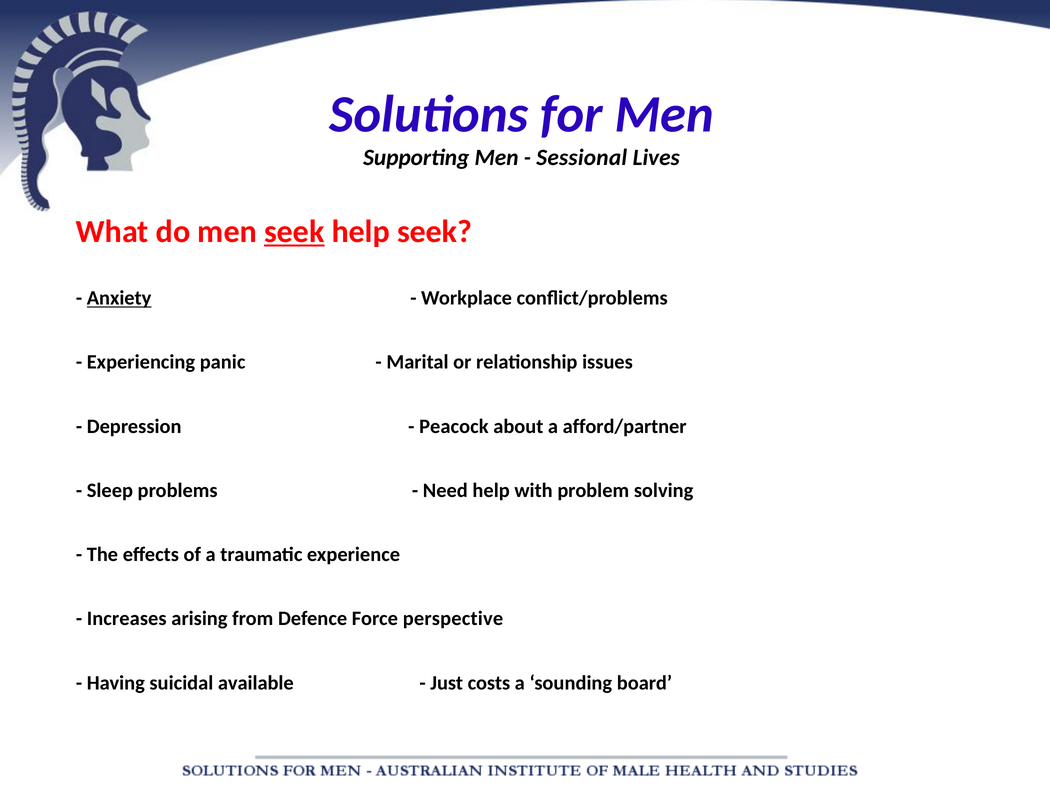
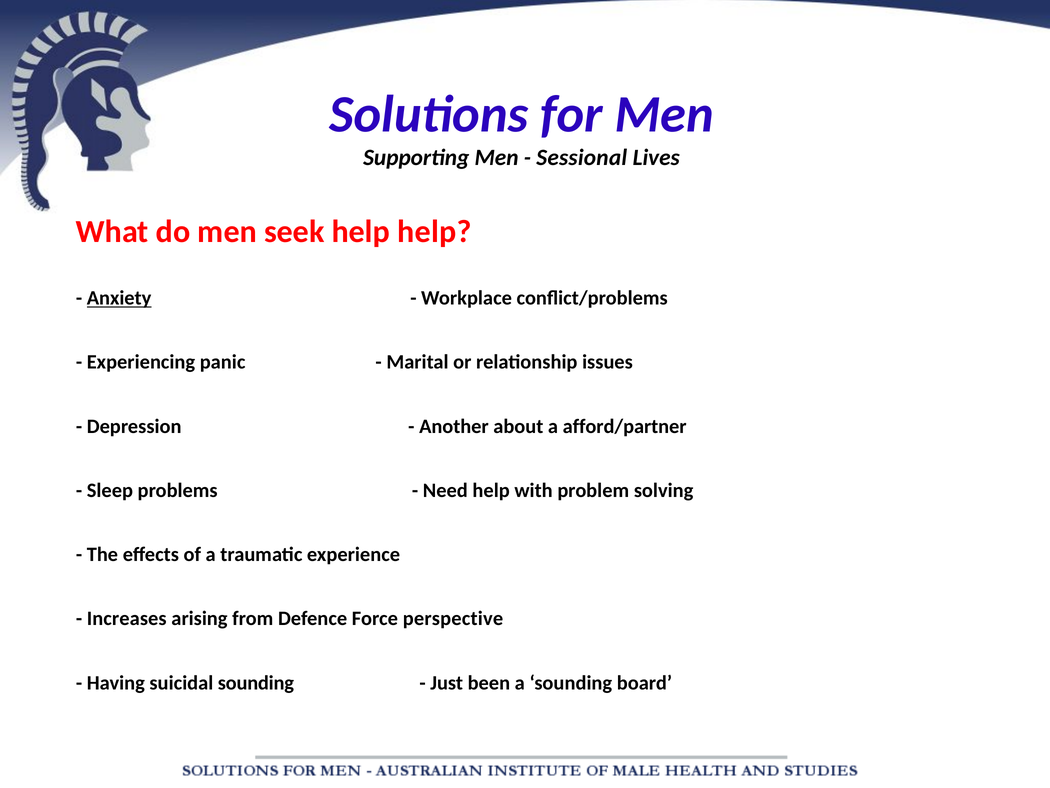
seek underline: present -> none (294, 232)
help seek: seek -> help (434, 232)
Peacock: Peacock -> Another (454, 426)
suicidal available: available -> sounding (256, 682)
costs: costs -> been (489, 682)
